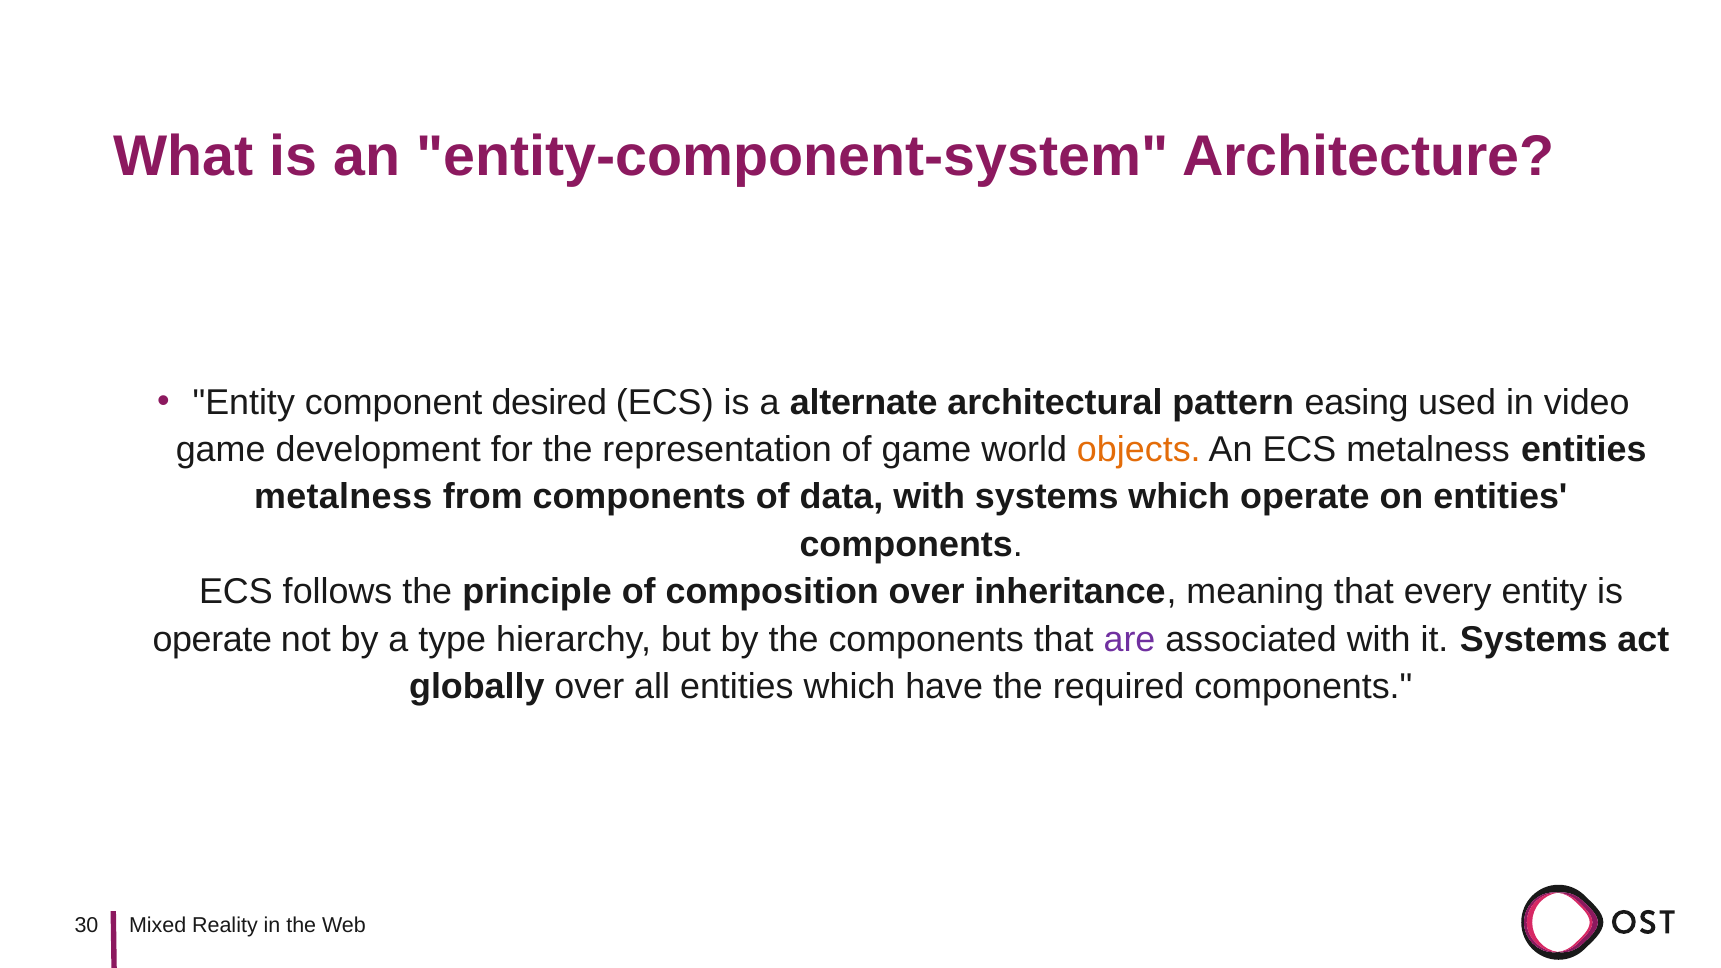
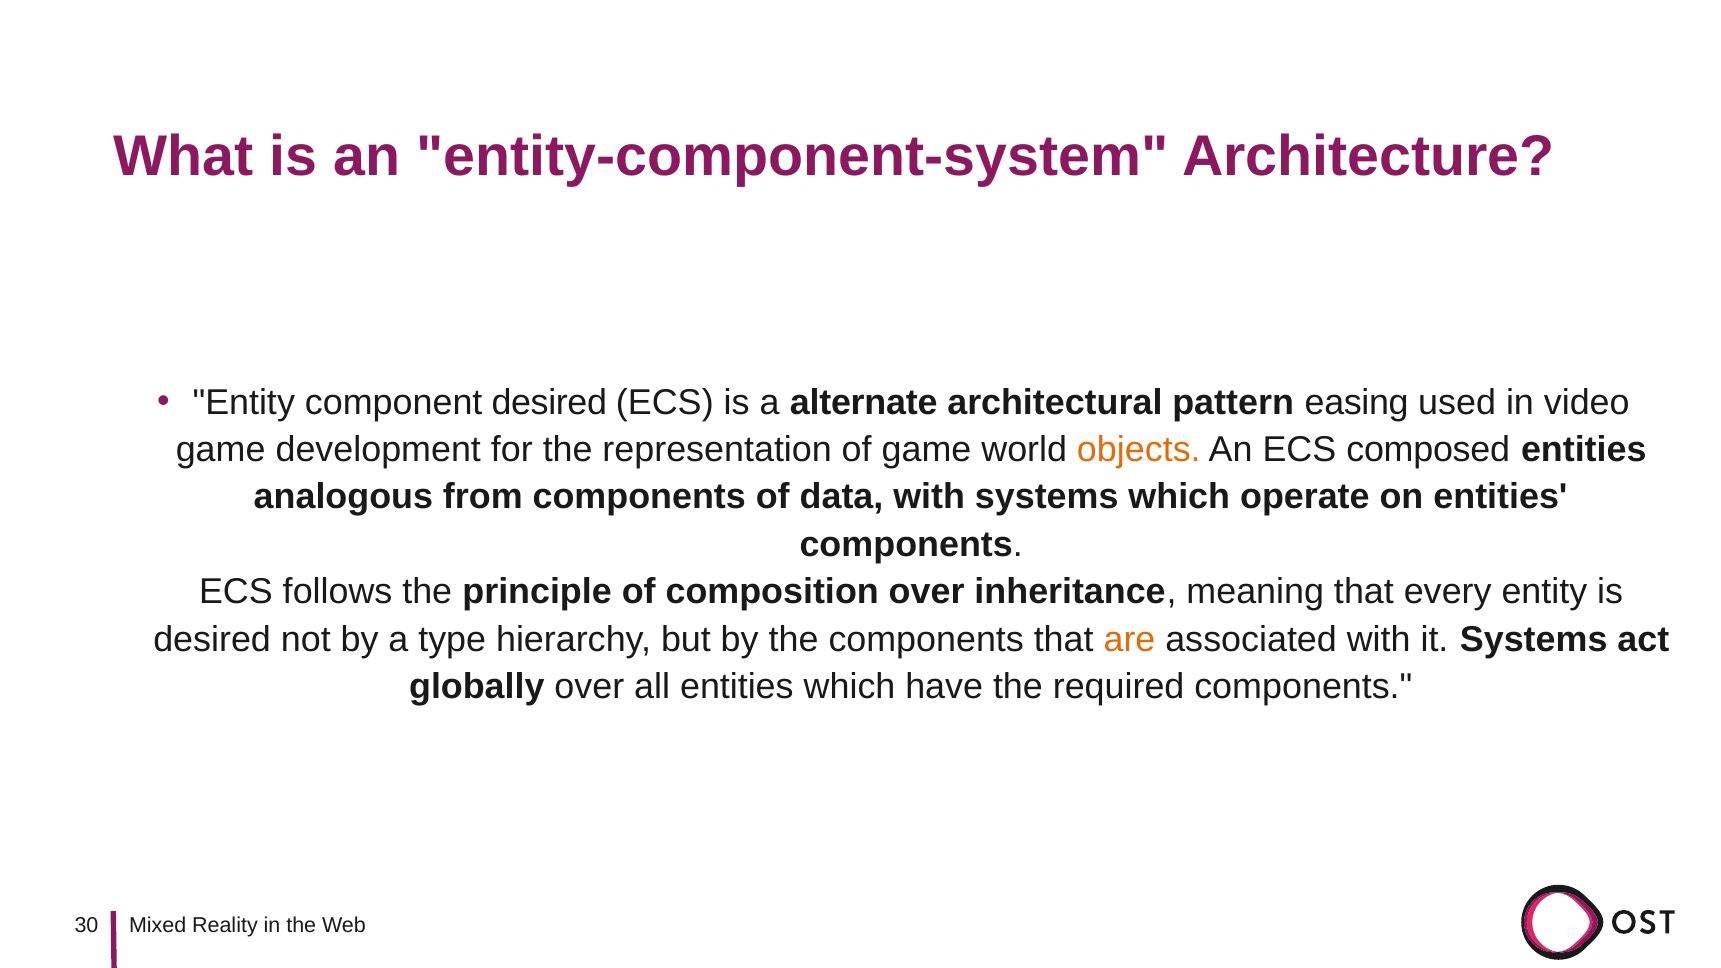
ECS metalness: metalness -> composed (1428, 450)
metalness: metalness -> analogous (343, 497)
operate: operate -> desired (212, 639)
are colour: purple -> orange (1130, 639)
